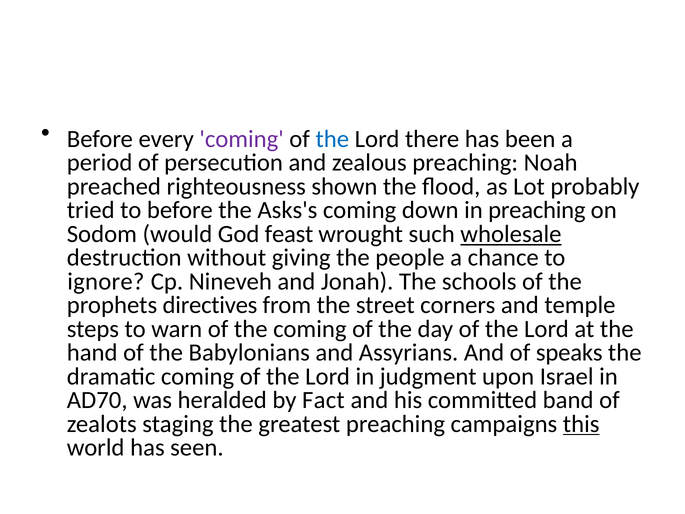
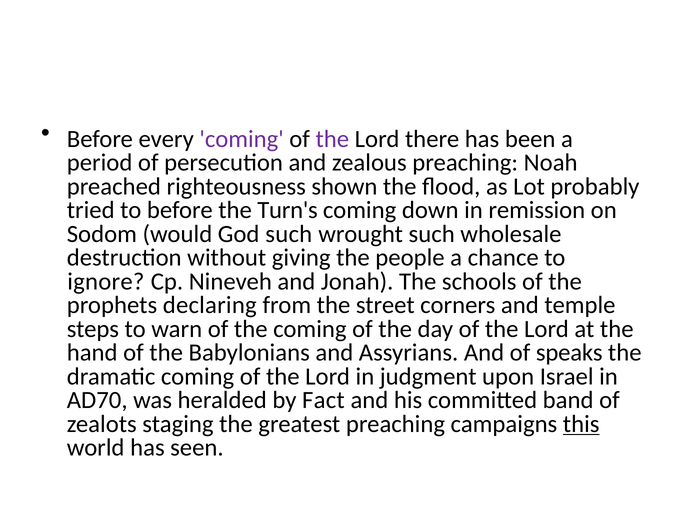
the colour: blue -> purple (332, 139)
Asks's: Asks's -> Turn's (288, 210)
in preaching: preaching -> remission (537, 210)
God feast: feast -> such (289, 234)
wholesale underline: present -> none (511, 234)
directives: directives -> declaring (210, 305)
